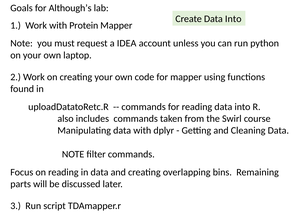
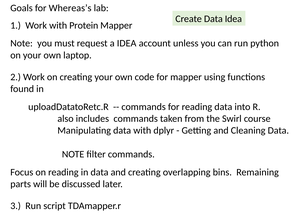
Although’s: Although’s -> Whereas’s (70, 8)
Create Data Into: Into -> Idea (233, 19)
